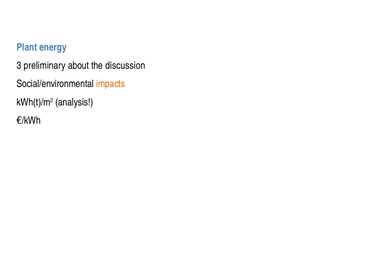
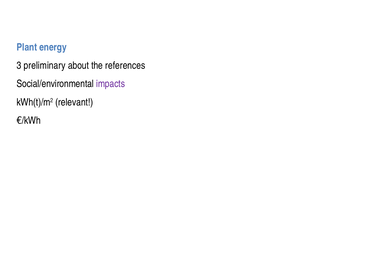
discussion: discussion -> references (125, 65)
impacts colour: orange -> purple (111, 84)
analysis: analysis -> relevant (74, 102)
